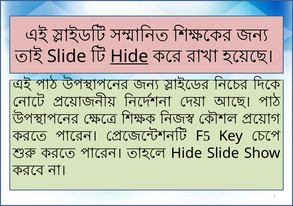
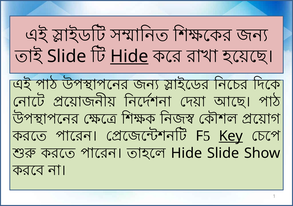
Key underline: none -> present (231, 136)
